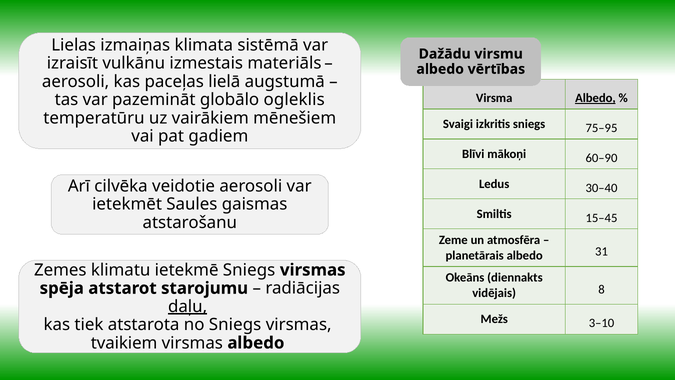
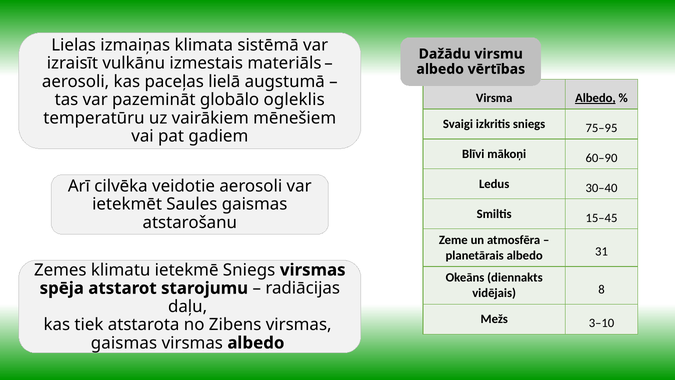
daļu underline: present -> none (188, 306)
no Sniegs: Sniegs -> Zibens (235, 324)
tvaikiem: tvaikiem -> gaismas (124, 343)
